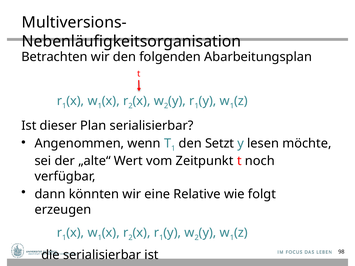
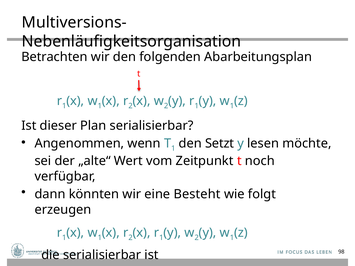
Relative: Relative -> Besteht (197, 194)
